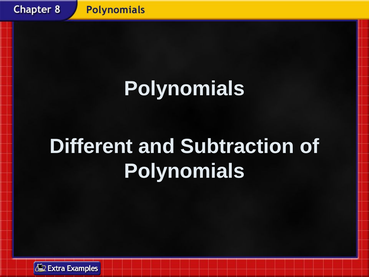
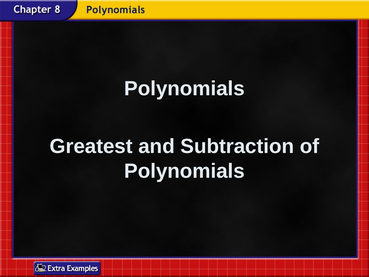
Different: Different -> Greatest (91, 146)
